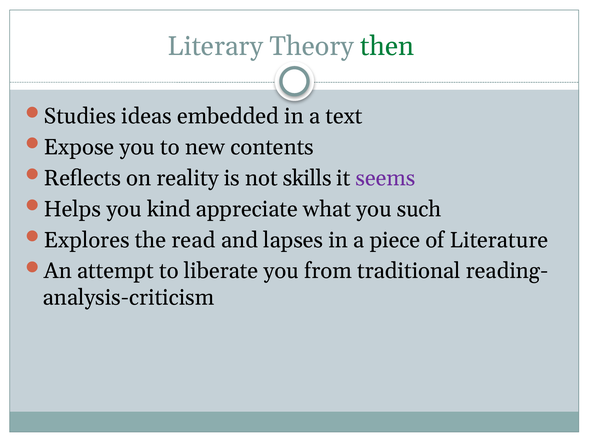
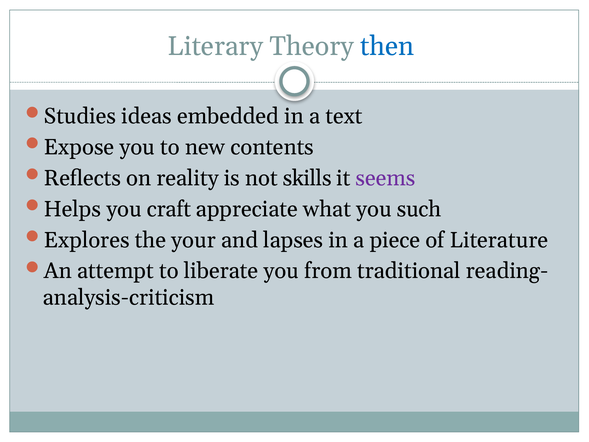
then colour: green -> blue (387, 46)
kind: kind -> craft (169, 209)
read: read -> your (194, 240)
